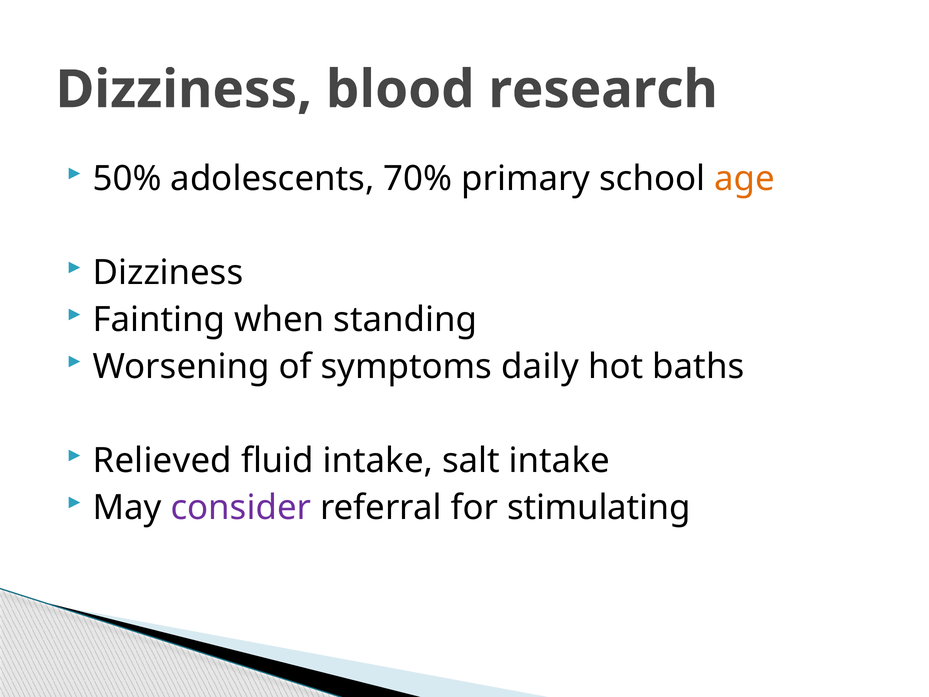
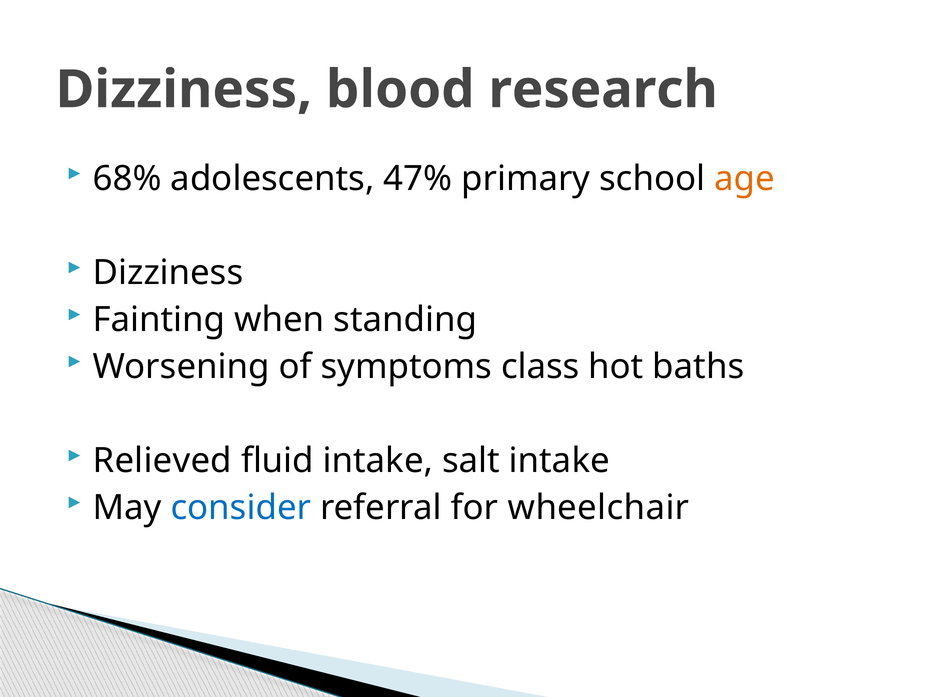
50%: 50% -> 68% (127, 178)
70%: 70% -> 47% (418, 178)
daily: daily -> class (540, 366)
consider colour: purple -> blue (241, 507)
stimulating: stimulating -> wheelchair (599, 507)
